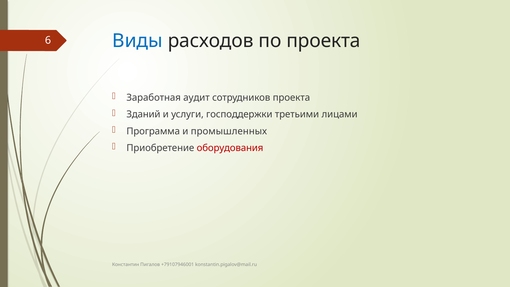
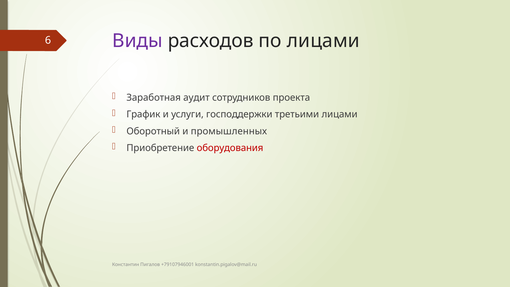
Виды colour: blue -> purple (137, 41)
по проекта: проекта -> лицами (323, 41)
Зданий: Зданий -> График (143, 114)
Программа: Программа -> Оборотный (153, 131)
